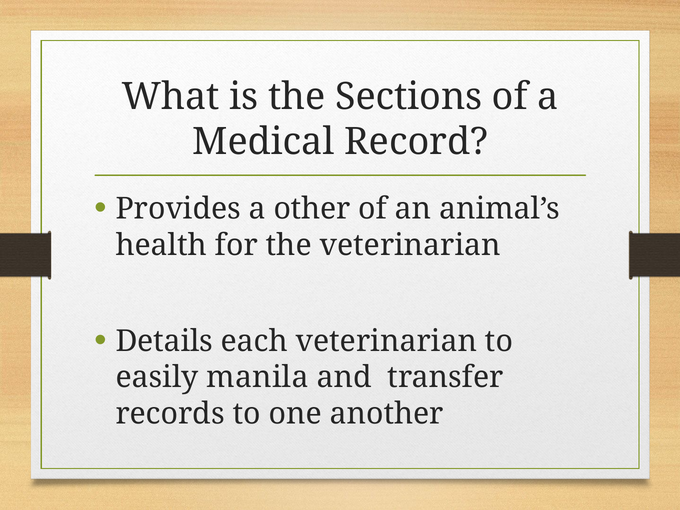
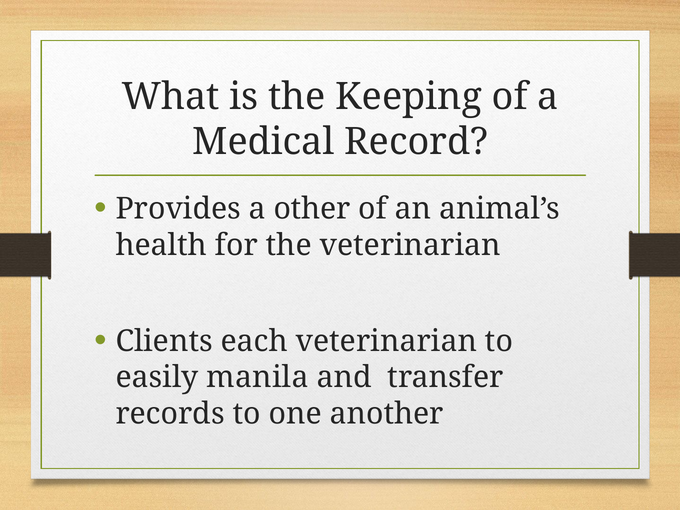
Sections: Sections -> Keeping (409, 97)
Details: Details -> Clients (164, 341)
